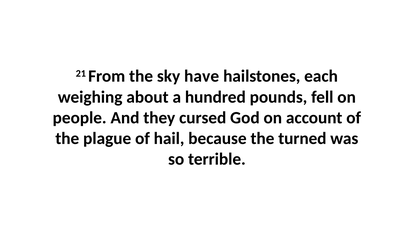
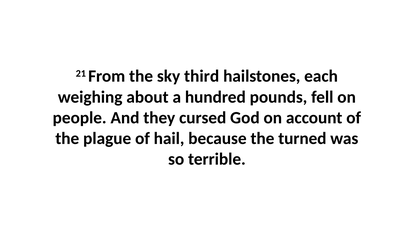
have: have -> third (202, 76)
